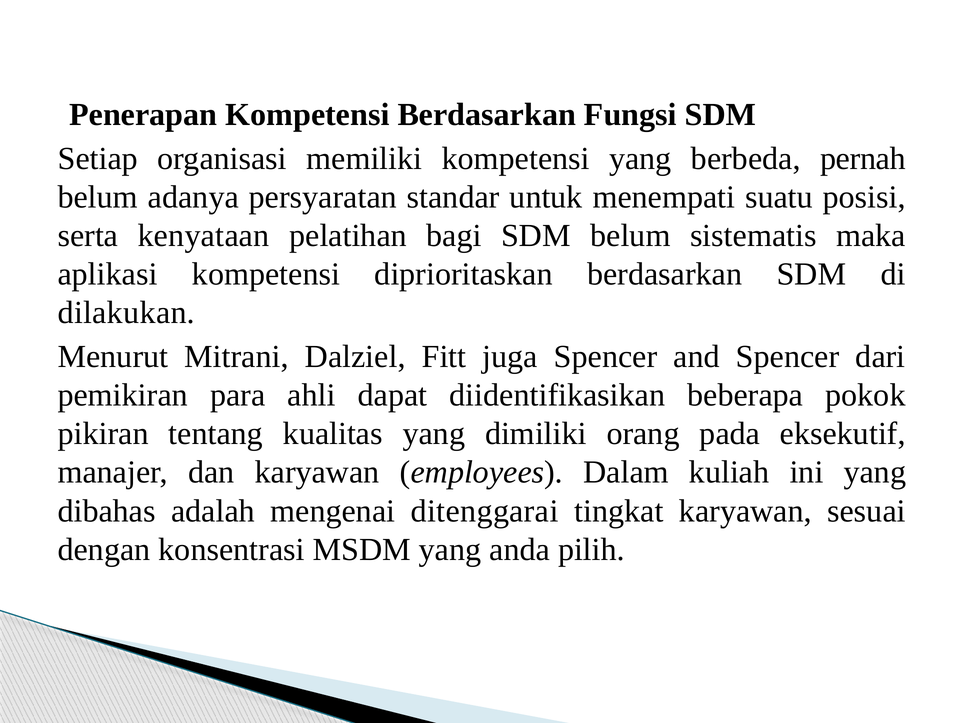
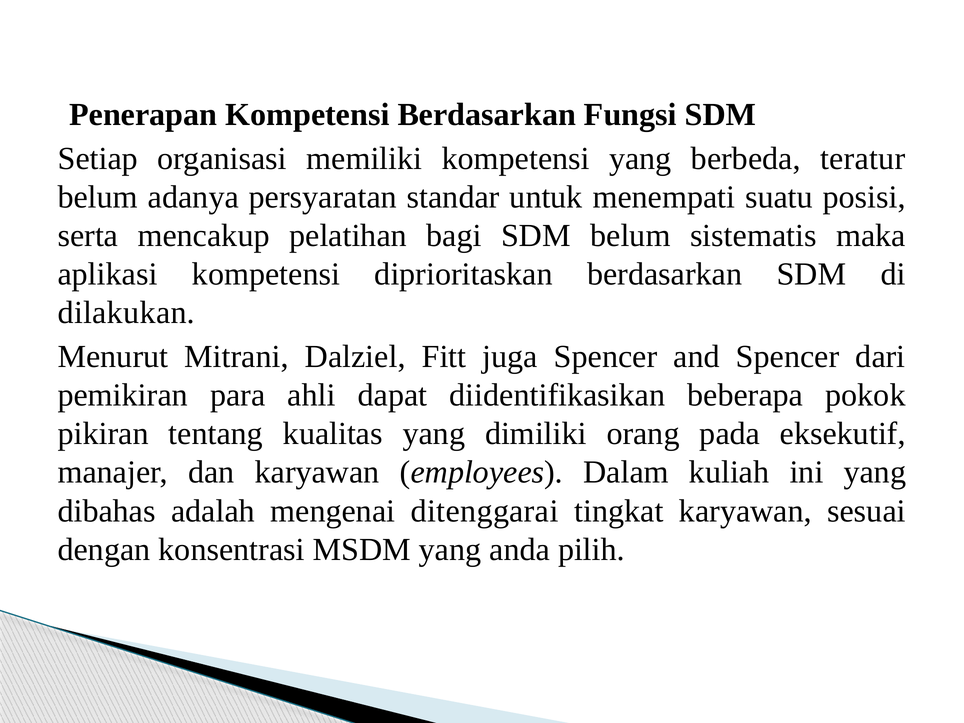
pernah: pernah -> teratur (863, 159)
kenyataan: kenyataan -> mencakup (204, 236)
